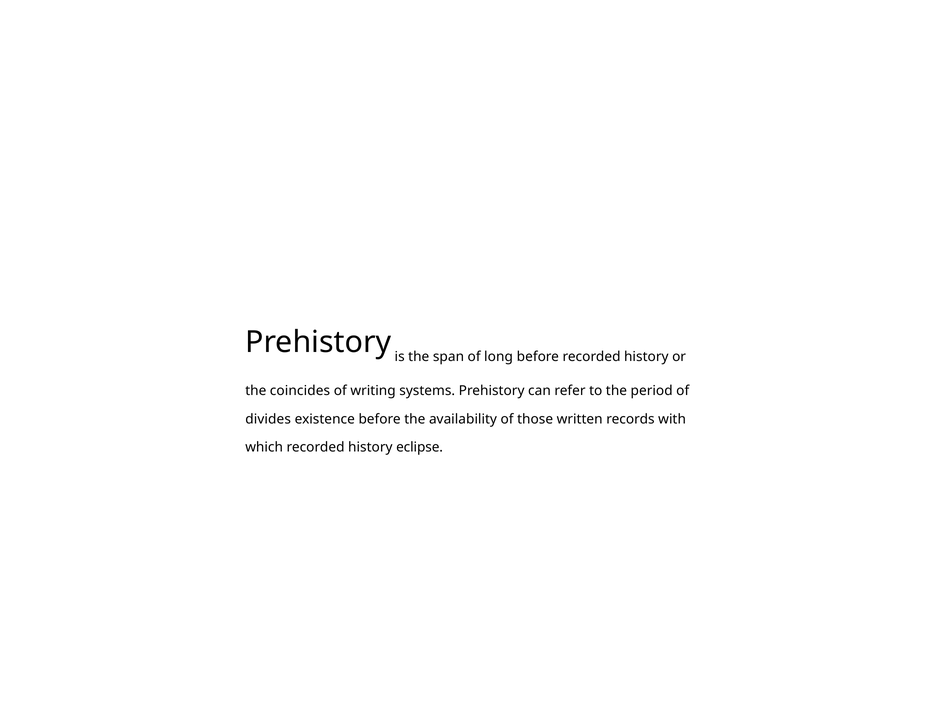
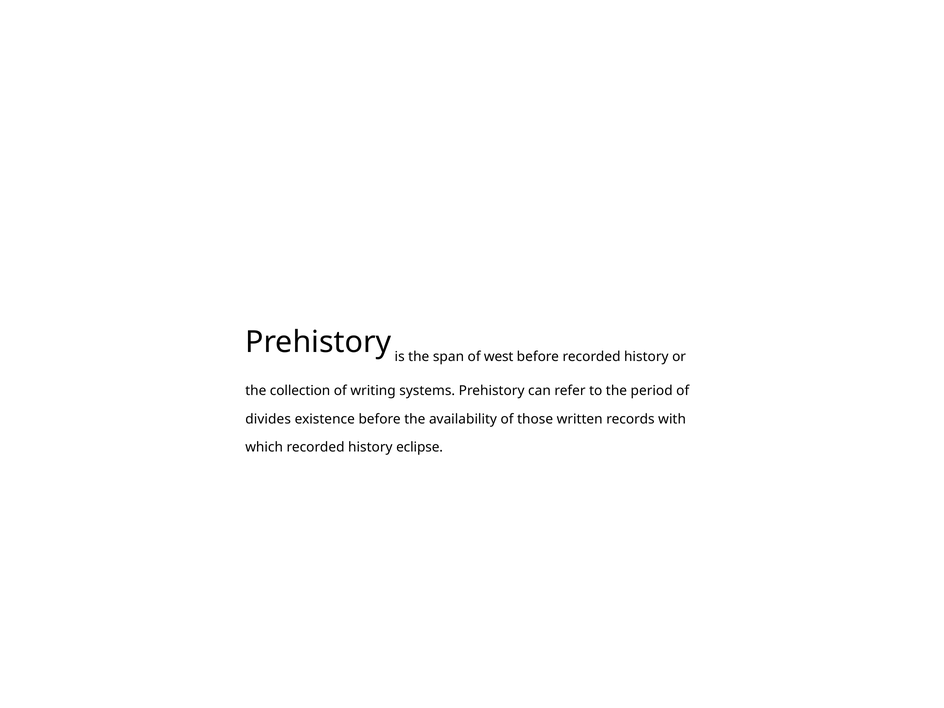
long: long -> west (499, 357)
coincides: coincides -> collection (300, 391)
